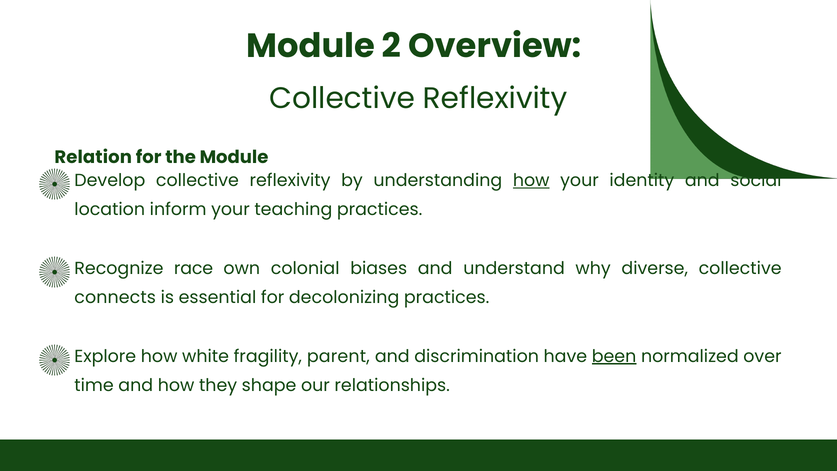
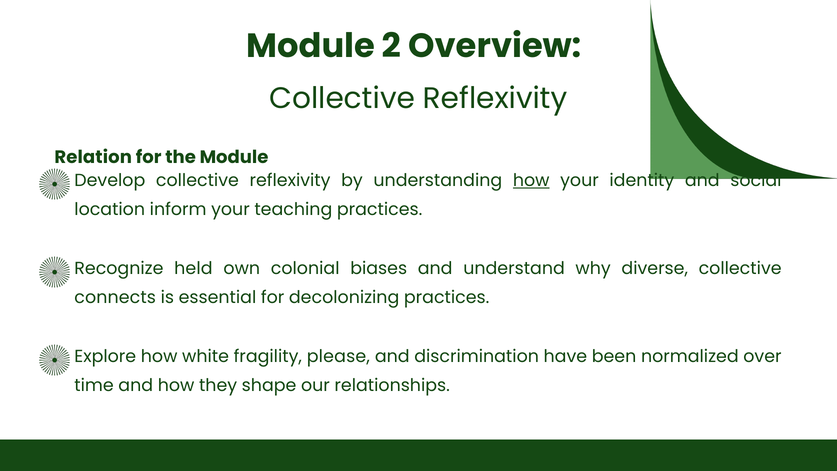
race: race -> held (193, 268)
parent: parent -> please (338, 356)
been underline: present -> none (614, 356)
